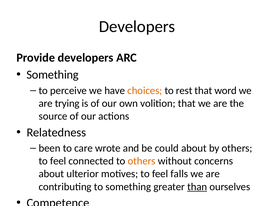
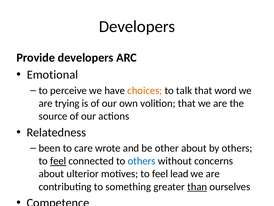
Something: Something -> Emotional (52, 75)
rest: rest -> talk (184, 90)
could: could -> other (167, 148)
feel underline: none -> present (58, 161)
others colour: orange -> blue (142, 161)
falls: falls -> lead (179, 173)
